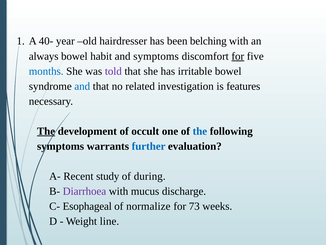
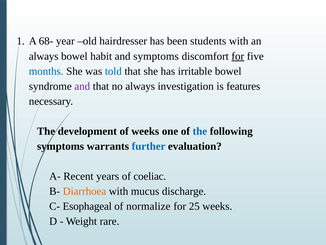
40-: 40- -> 68- (46, 41)
belching: belching -> students (208, 41)
told colour: purple -> blue (113, 71)
and colour: blue -> purple (82, 86)
no related: related -> always (140, 86)
The underline: present -> none (46, 131)
of occult: occult -> weeks (145, 131)
study: study -> years (108, 176)
during: during -> coeliac (150, 176)
Diarrhoea colour: purple -> orange (84, 191)
73: 73 -> 25 (194, 206)
line: line -> rare (110, 221)
